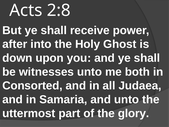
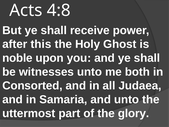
2:8: 2:8 -> 4:8 (59, 10)
into: into -> this (41, 44)
down: down -> noble (17, 58)
